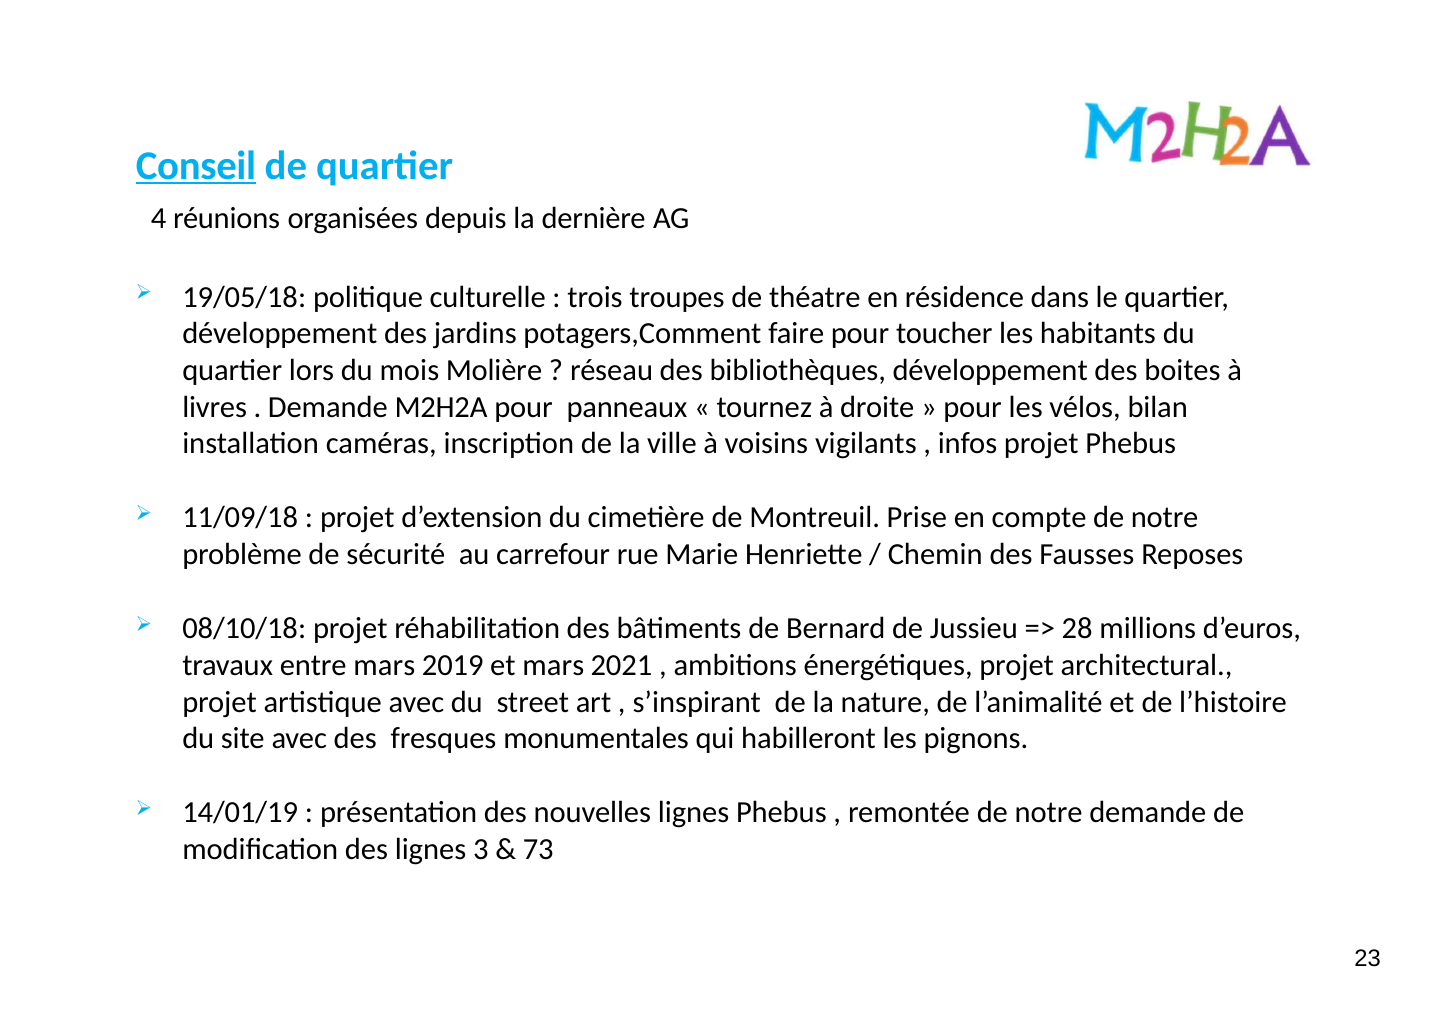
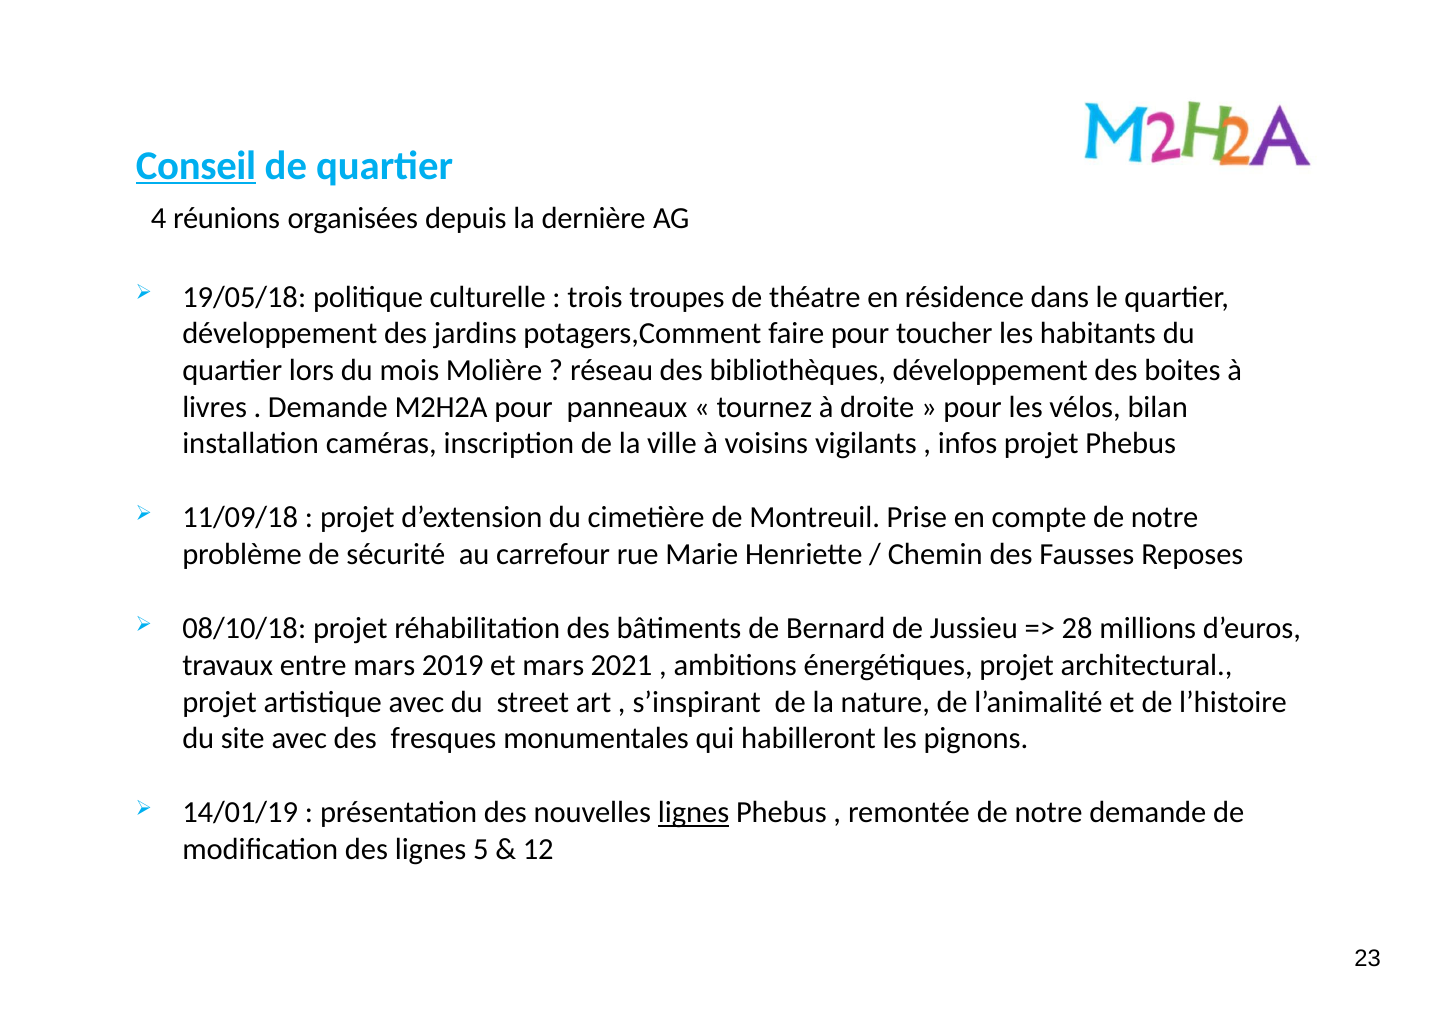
lignes underline: none -> present (694, 812)
3: 3 -> 5 (481, 849)
73: 73 -> 12 (538, 849)
